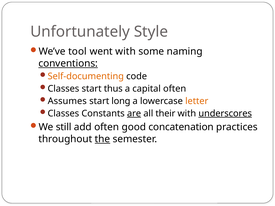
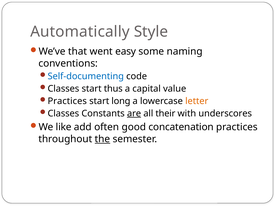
Unfortunately: Unfortunately -> Automatically (80, 32)
tool: tool -> that (78, 52)
went with: with -> easy (126, 52)
conventions underline: present -> none (68, 63)
Self-documenting colour: orange -> blue (86, 76)
capital often: often -> value (175, 89)
Assumes: Assumes -> Practices (67, 101)
underscores underline: present -> none (225, 114)
still: still -> like (64, 127)
